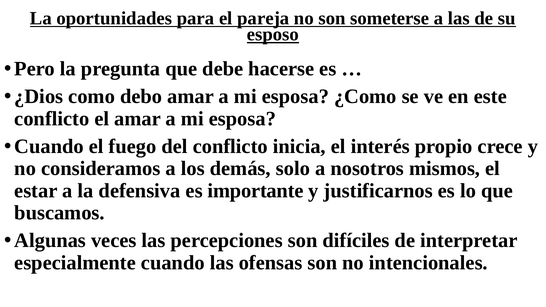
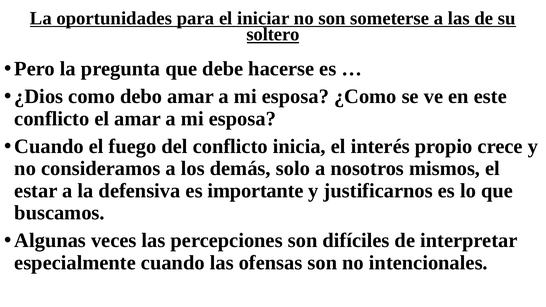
pareja: pareja -> iniciar (263, 18)
esposo: esposo -> soltero (273, 34)
